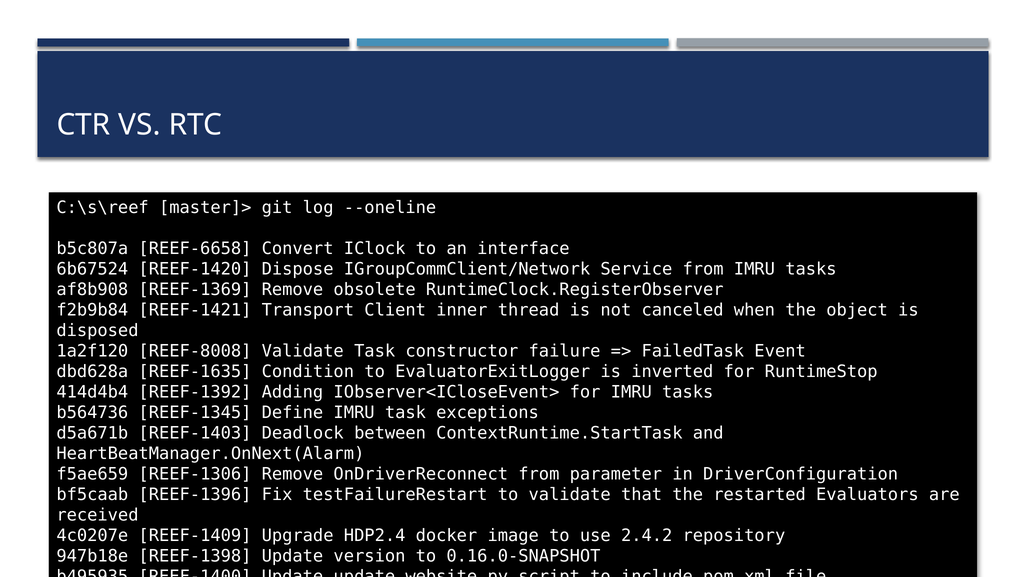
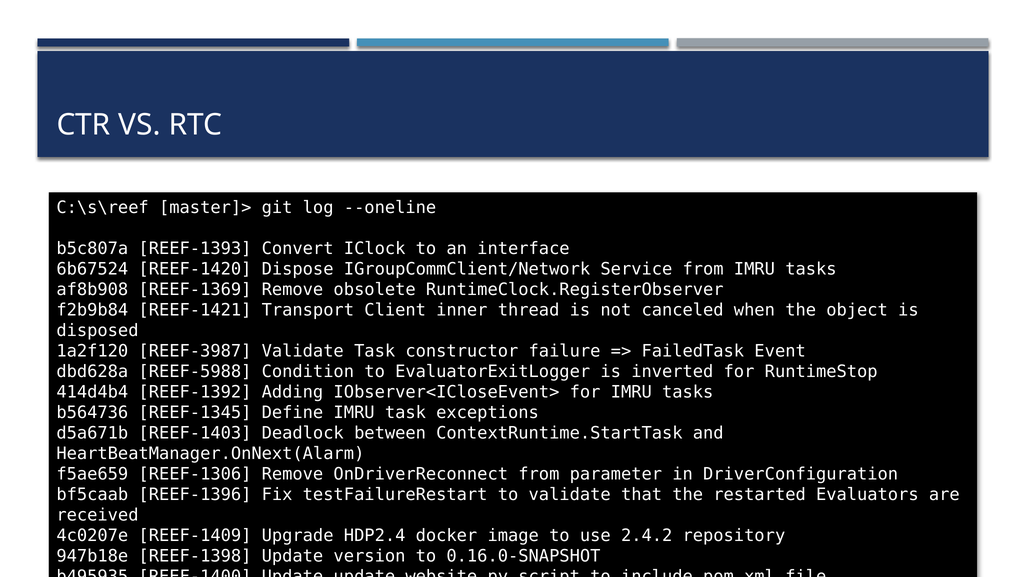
REEF-6658: REEF-6658 -> REEF-1393 (195, 249)
REEF-8008: REEF-8008 -> REEF-3987 (195, 351)
REEF-1635: REEF-1635 -> REEF-5988 (195, 372)
